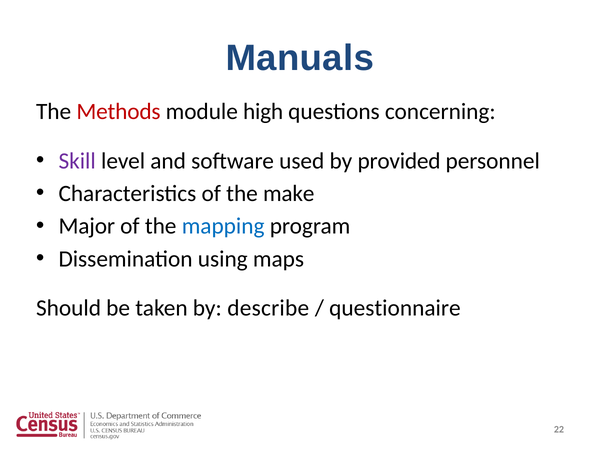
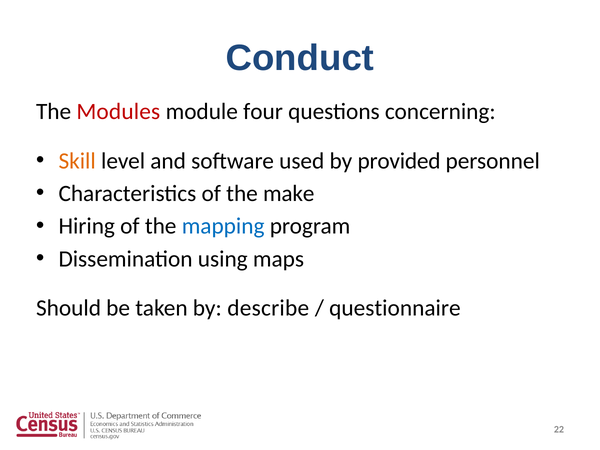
Manuals: Manuals -> Conduct (300, 58)
Methods: Methods -> Modules (118, 112)
high: high -> four (263, 112)
Skill colour: purple -> orange (77, 161)
Major: Major -> Hiring (87, 226)
